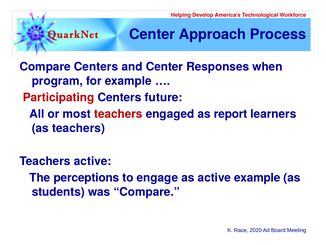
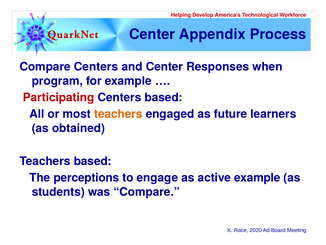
Approach: Approach -> Appendix (212, 34)
Centers future: future -> based (164, 97)
teachers colour: red -> orange (118, 114)
report: report -> future (231, 114)
as teachers: teachers -> obtained (79, 128)
Teachers active: active -> based (93, 161)
